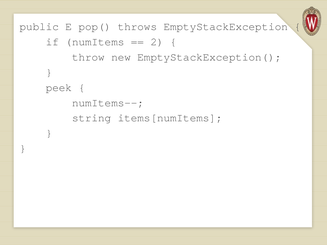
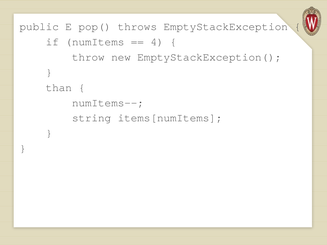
2: 2 -> 4 (157, 42)
peek: peek -> than (59, 88)
